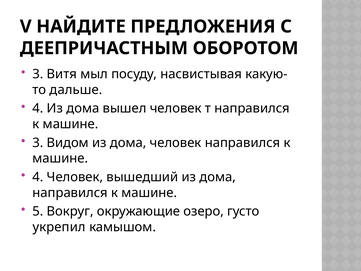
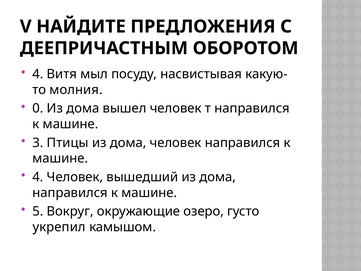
3: 3 -> 4 (38, 74)
дальше: дальше -> молния (76, 90)
4: 4 -> 0 (38, 108)
Видом: Видом -> Птицы (68, 143)
